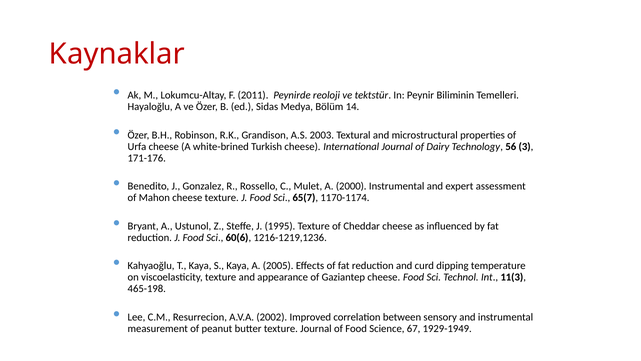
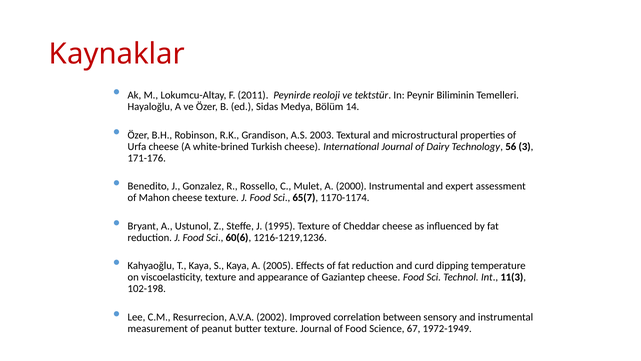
465-198: 465-198 -> 102-198 (147, 288)
1929-1949: 1929-1949 -> 1972-1949 (447, 328)
